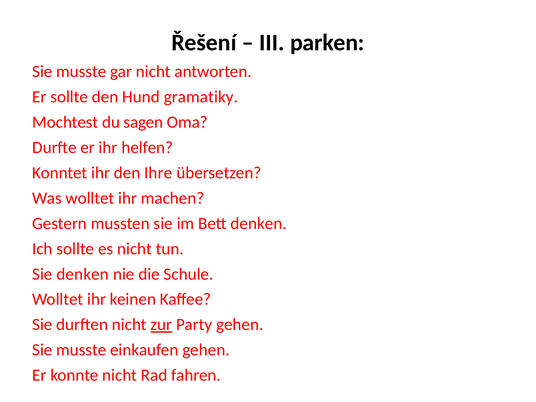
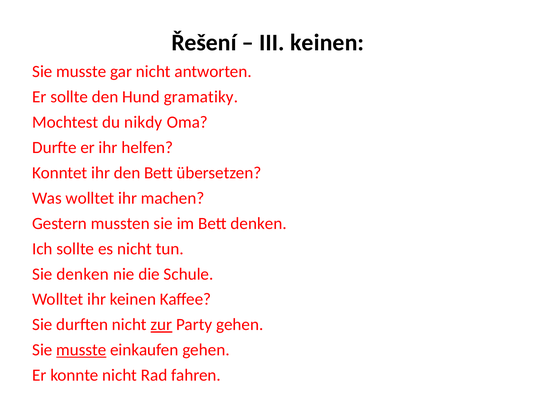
III parken: parken -> keinen (327, 43)
sagen: sagen -> nikdy (143, 122)
den Ihre: Ihre -> Bett (158, 173)
musste underline: none -> present (81, 350)
